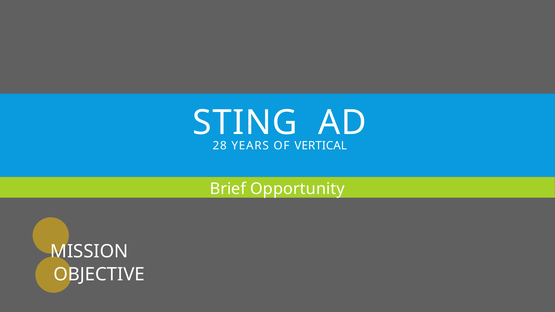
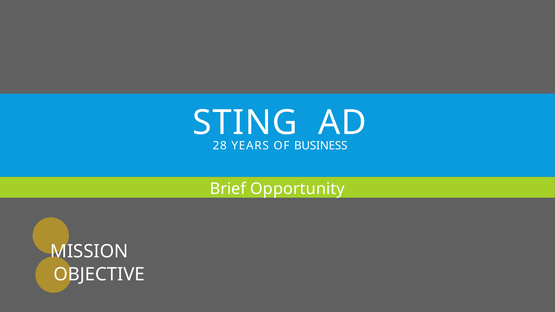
VERTICAL: VERTICAL -> BUSINESS (321, 146)
